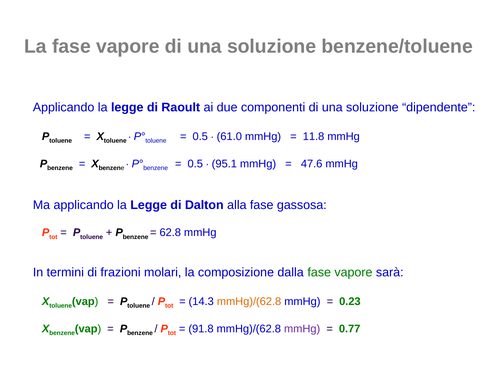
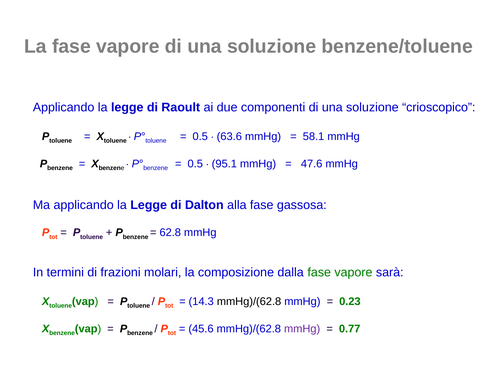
dipendente: dipendente -> crioscopico (439, 107)
61.0: 61.0 -> 63.6 (229, 136)
11.8: 11.8 -> 58.1 (314, 136)
mmHg)/(62.8 colour: orange -> black (249, 301)
91.8: 91.8 -> 45.6 (201, 328)
